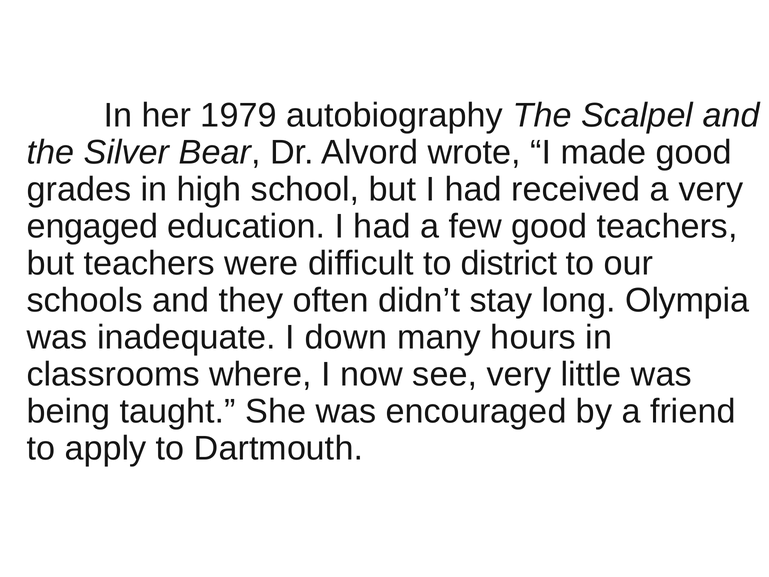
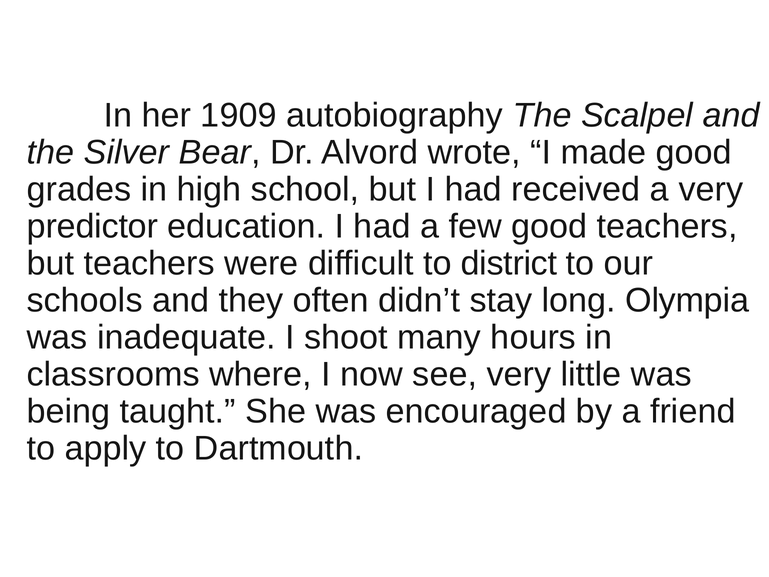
1979: 1979 -> 1909 (239, 116)
engaged: engaged -> predictor (92, 226)
down: down -> shoot (346, 337)
